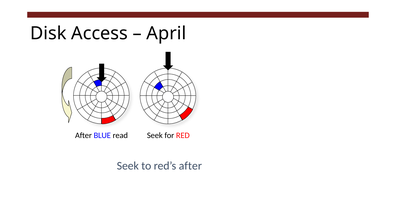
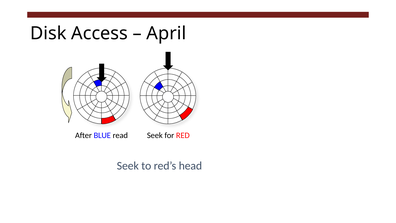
red’s after: after -> head (190, 166)
